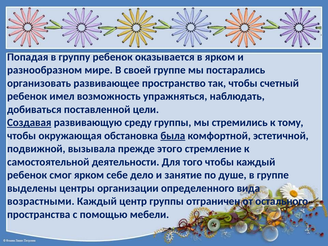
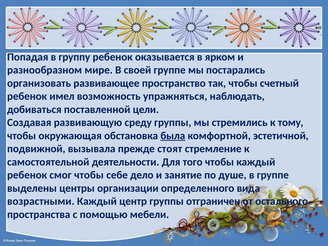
Создавая underline: present -> none (29, 123)
этого: этого -> стоят (170, 149)
смог ярком: ярком -> чтобы (89, 175)
